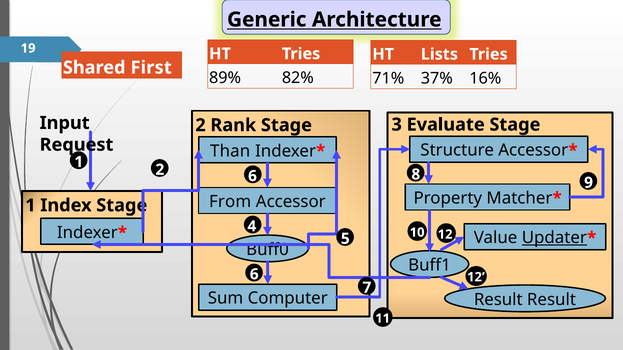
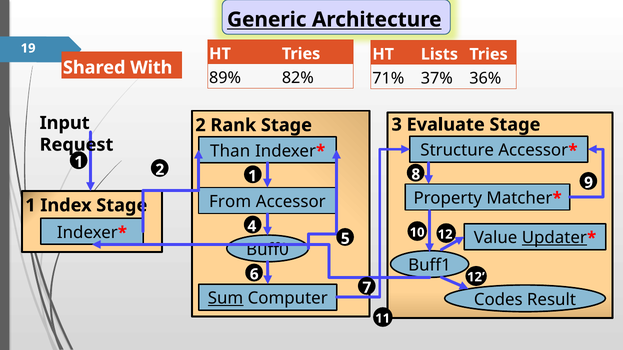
First: First -> With (151, 68)
16%: 16% -> 36% (485, 79)
2 6: 6 -> 1 (253, 176)
Sum underline: none -> present (226, 299)
Result: Result -> Codes (498, 300)
